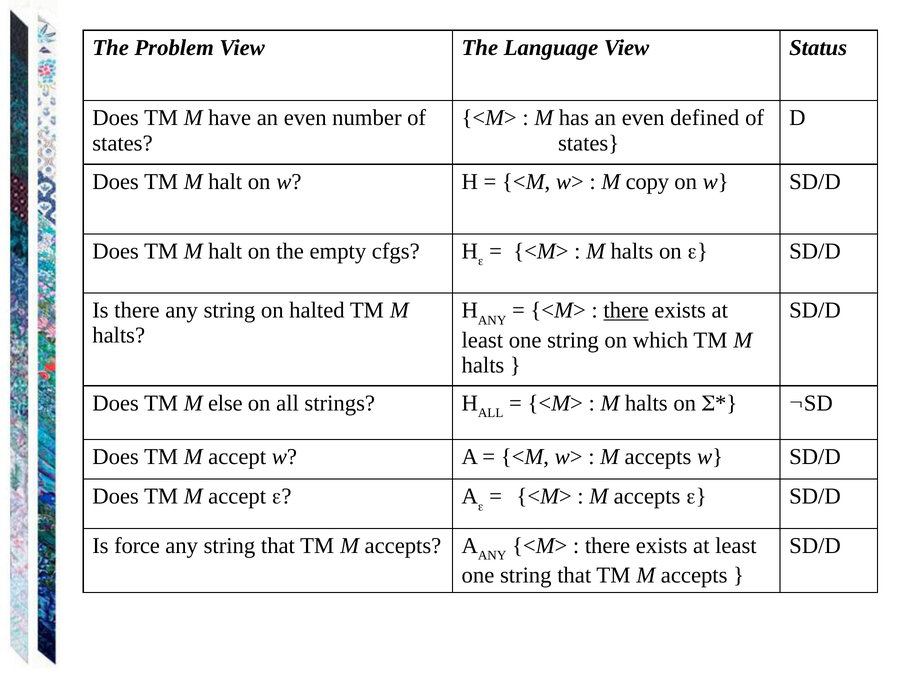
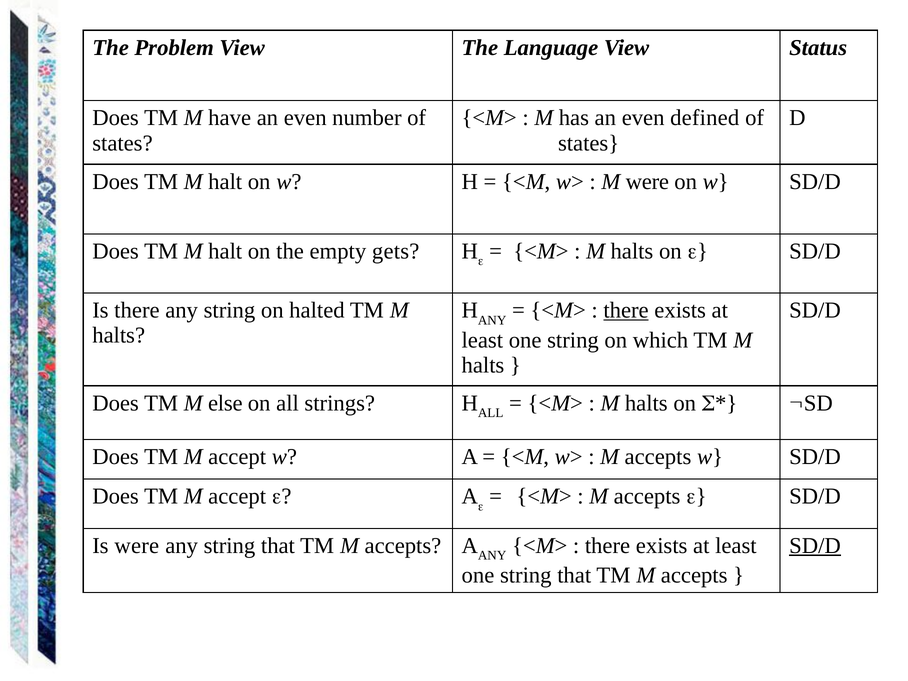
M copy: copy -> were (647, 182)
cfgs: cfgs -> gets (396, 251)
Is force: force -> were (137, 546)
SD/D underline: none -> present (815, 546)
